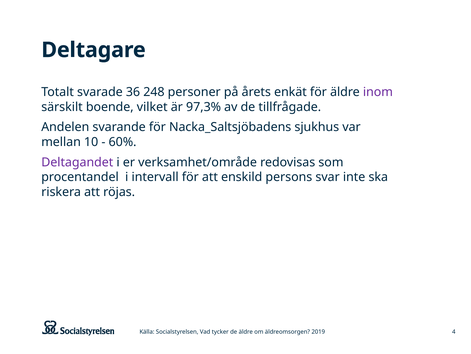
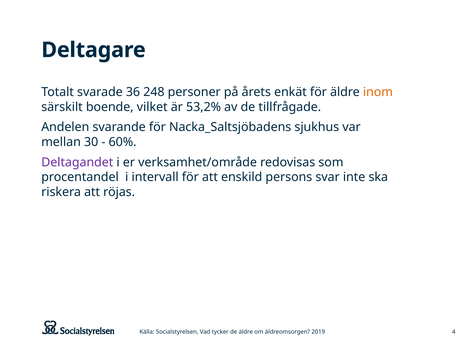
inom colour: purple -> orange (378, 92)
97,3%: 97,3% -> 53,2% (204, 107)
10: 10 -> 30 (91, 142)
